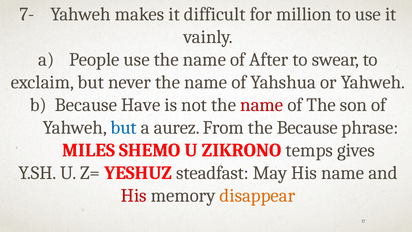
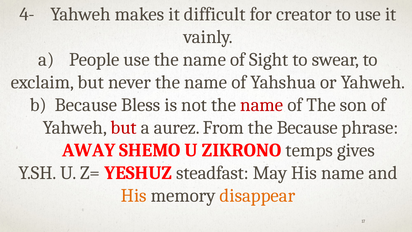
7-: 7- -> 4- (27, 14)
million: million -> creator (304, 14)
After: After -> Sight (269, 59)
Have: Have -> Bless (141, 105)
but colour: blue -> red (124, 127)
MILES: MILES -> AWAY (89, 150)
His colour: red -> orange (134, 195)
